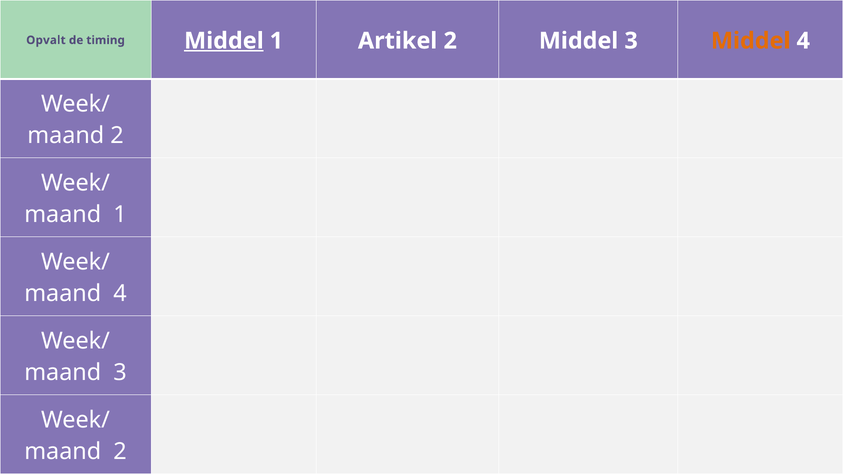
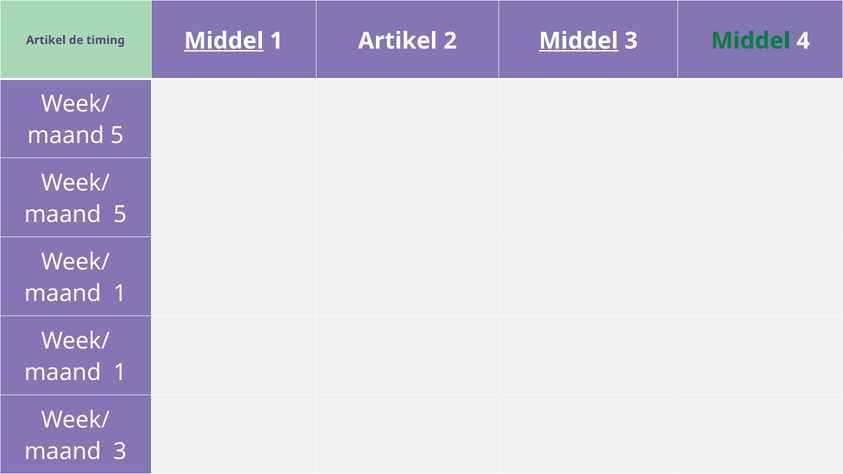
Opvalt: Opvalt -> Artikel (46, 40)
Middel underline: none -> present (579, 41)
Middel colour: orange -> green (751, 41)
2: 2 -> 5 (117, 136)
1: 1 -> 5 (120, 215)
4: 4 -> 1 (120, 294)
3: 3 -> 1 (120, 373)
2: 2 -> 3 (120, 452)
